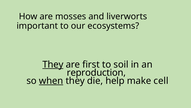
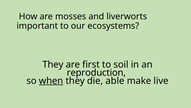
They underline: present -> none (53, 64)
help: help -> able (115, 80)
cell: cell -> live (161, 80)
